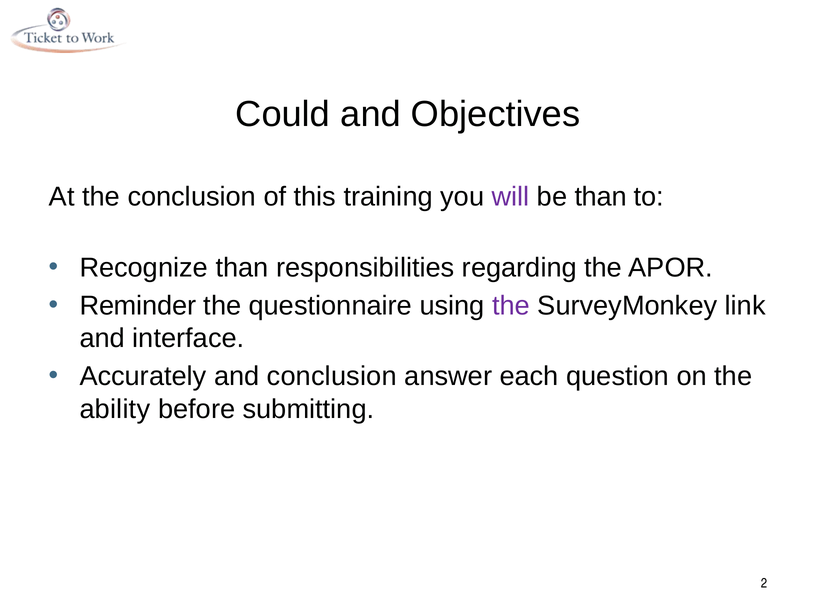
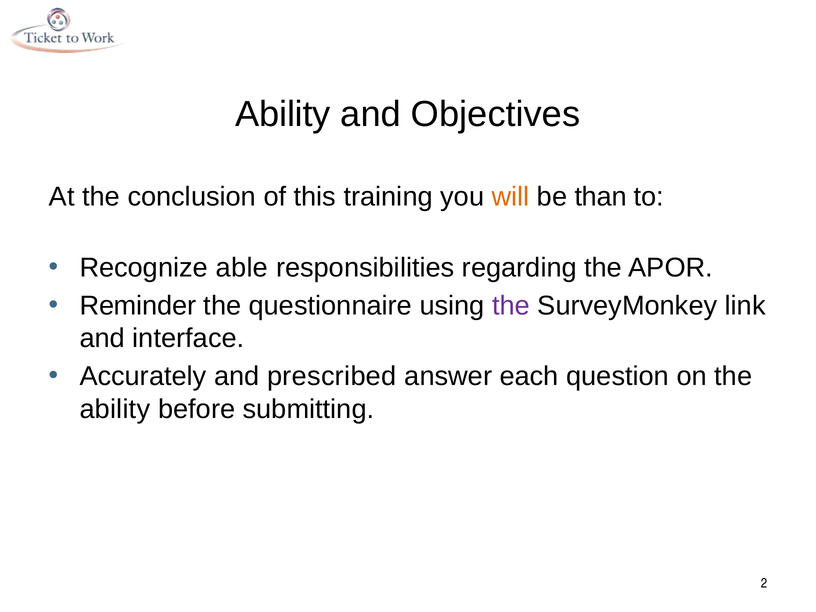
Could: Could -> Ability (283, 114)
will colour: purple -> orange (511, 197)
Recognize than: than -> able (242, 268)
and conclusion: conclusion -> prescribed (332, 376)
